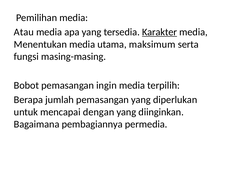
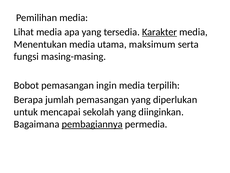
Atau: Atau -> Lihat (24, 32)
dengan: dengan -> sekolah (99, 112)
pembagiannya underline: none -> present (92, 124)
